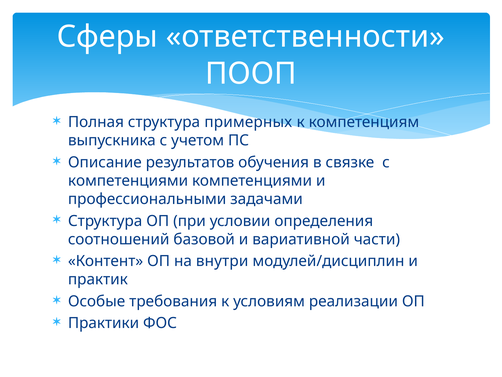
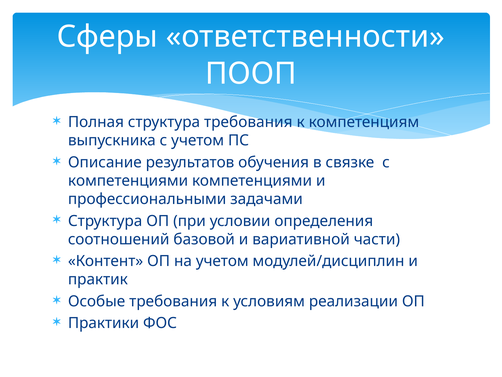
структура примерных: примерных -> требования (248, 122)
на внутри: внутри -> учетом (222, 261)
